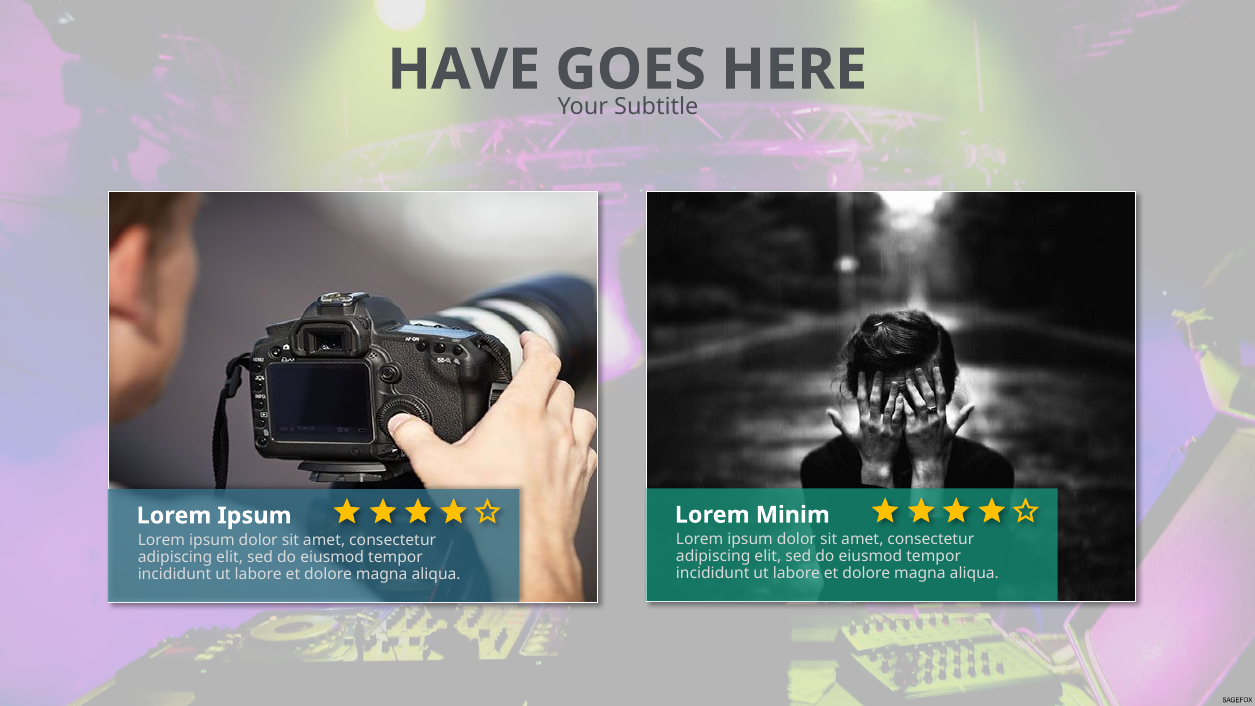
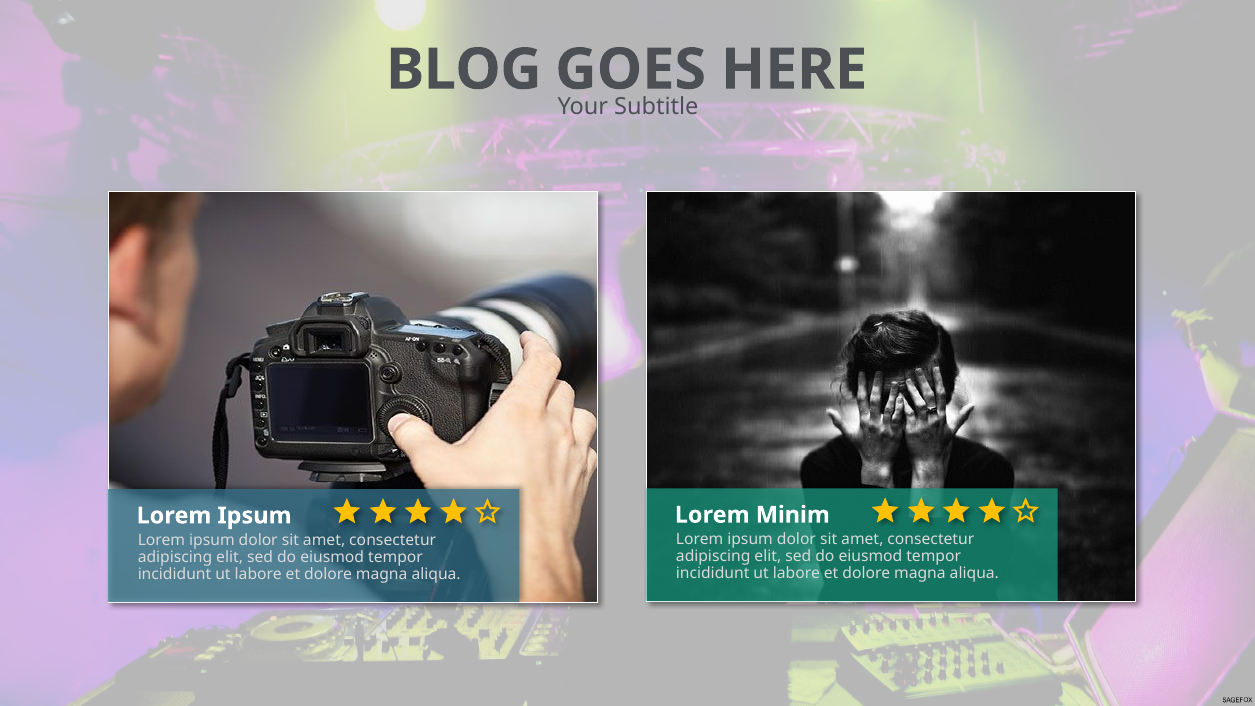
HAVE: HAVE -> BLOG (464, 70)
